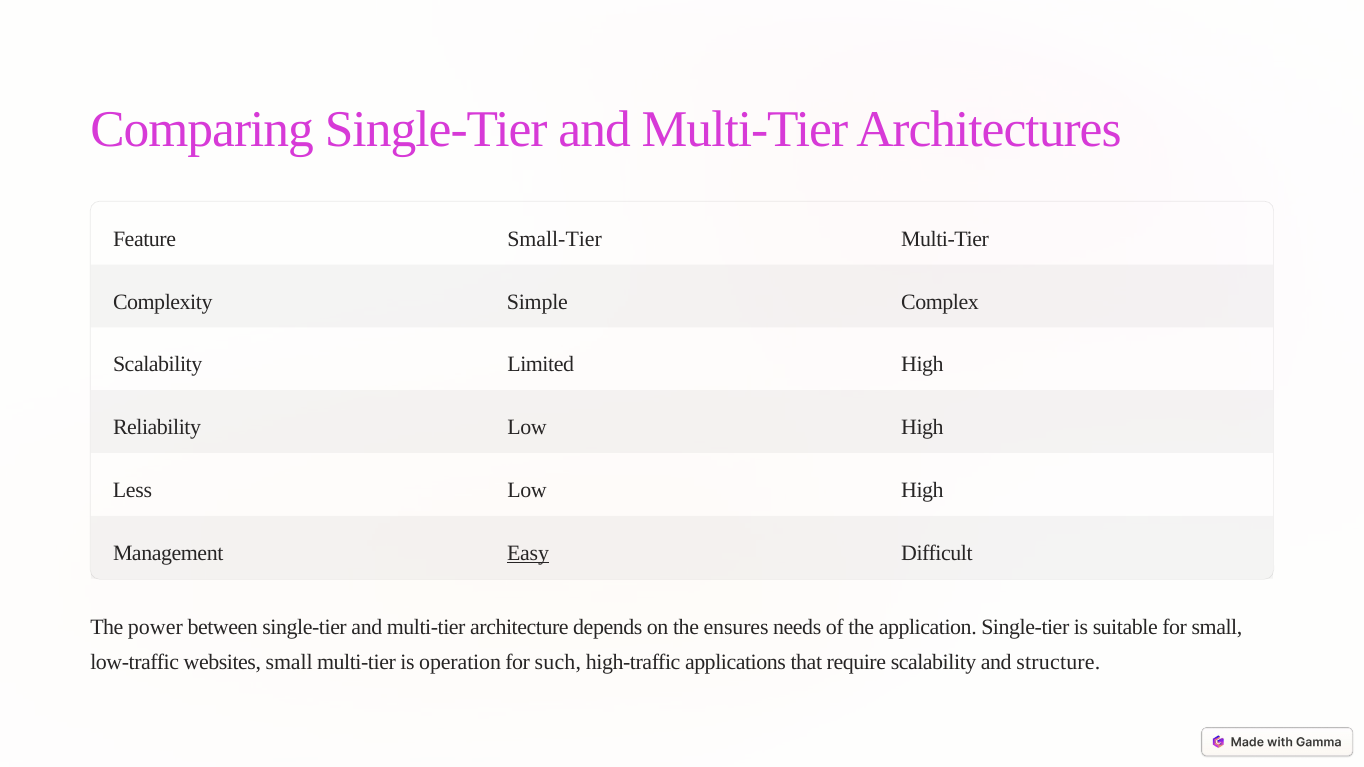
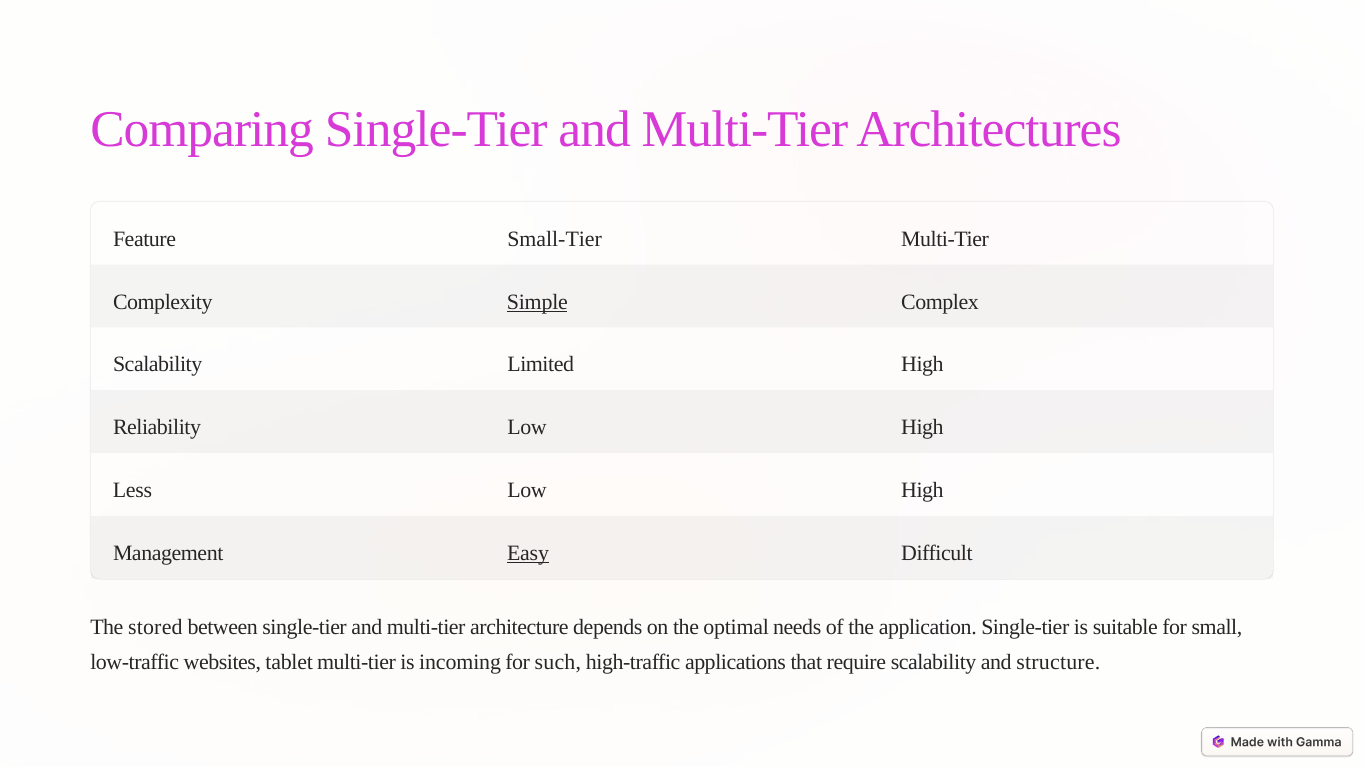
Simple underline: none -> present (537, 302)
power: power -> stored (155, 627)
ensures: ensures -> optimal (736, 627)
websites small: small -> tablet (289, 662)
operation: operation -> incoming (460, 662)
